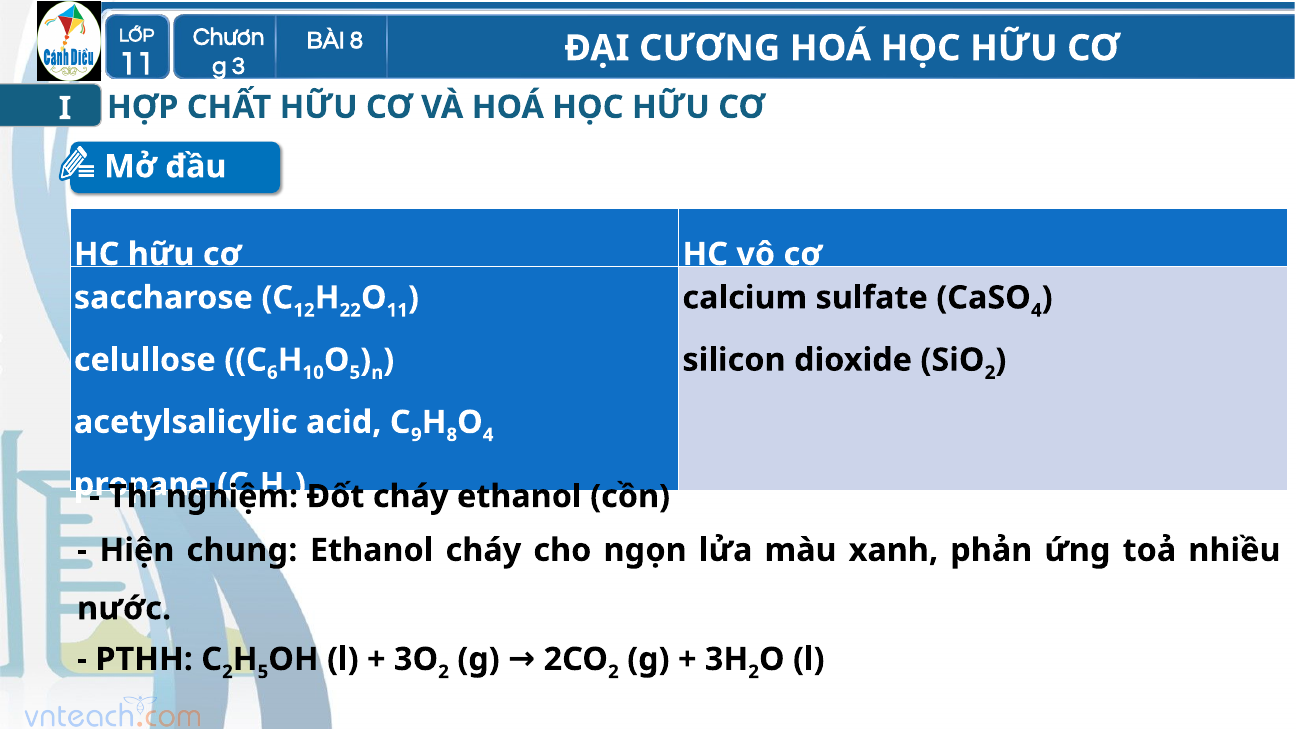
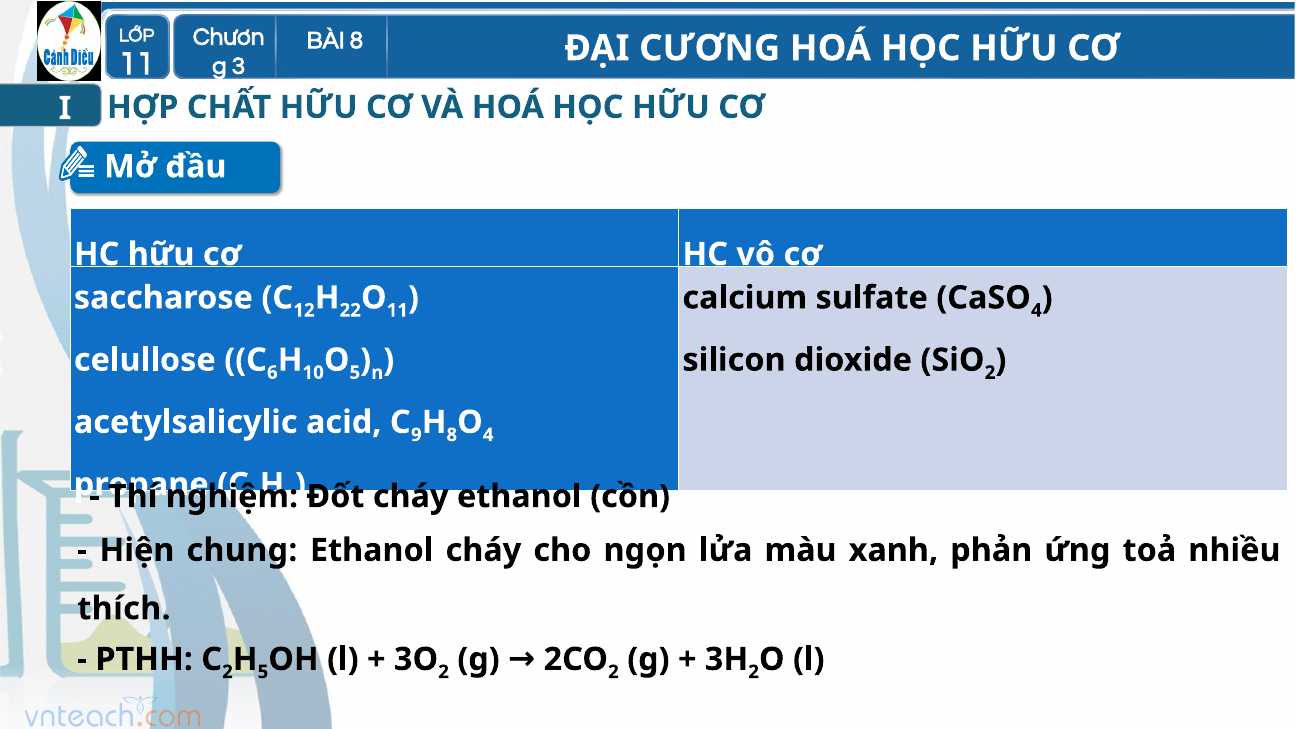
nước: nước -> thích (124, 609)
